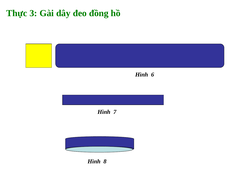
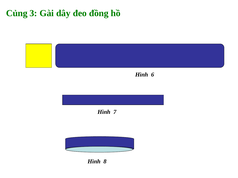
Thực: Thực -> Củng (17, 13)
